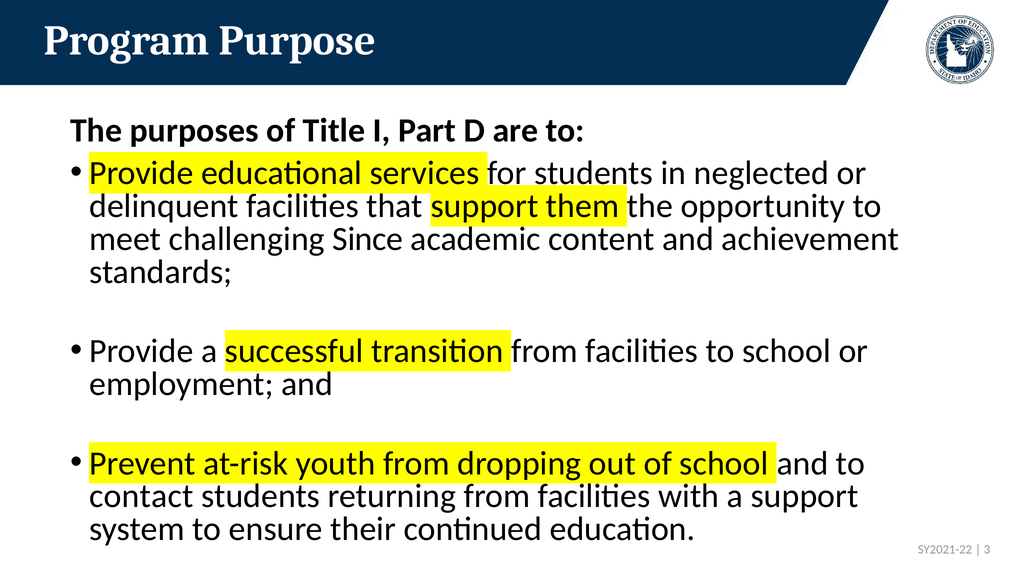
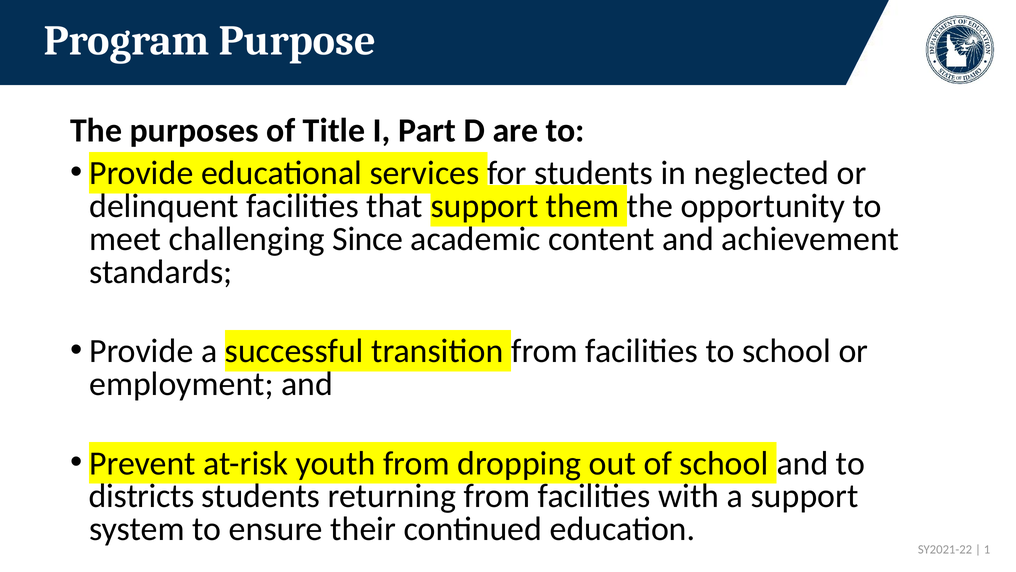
contact: contact -> districts (142, 496)
3: 3 -> 1 (987, 549)
